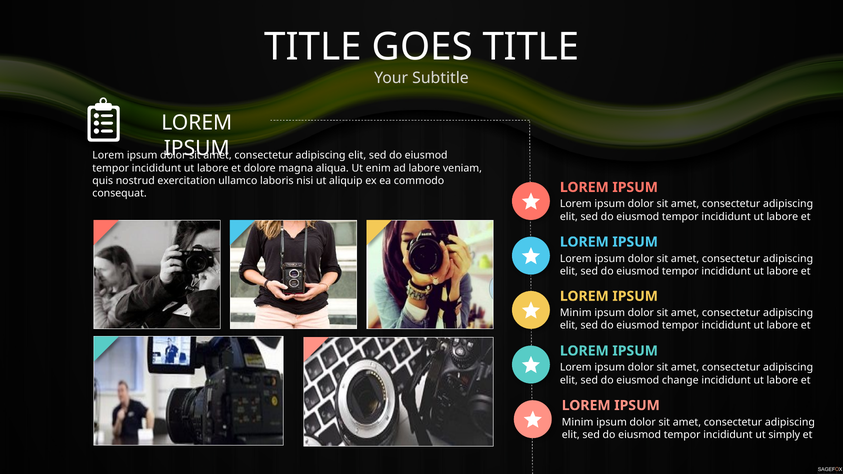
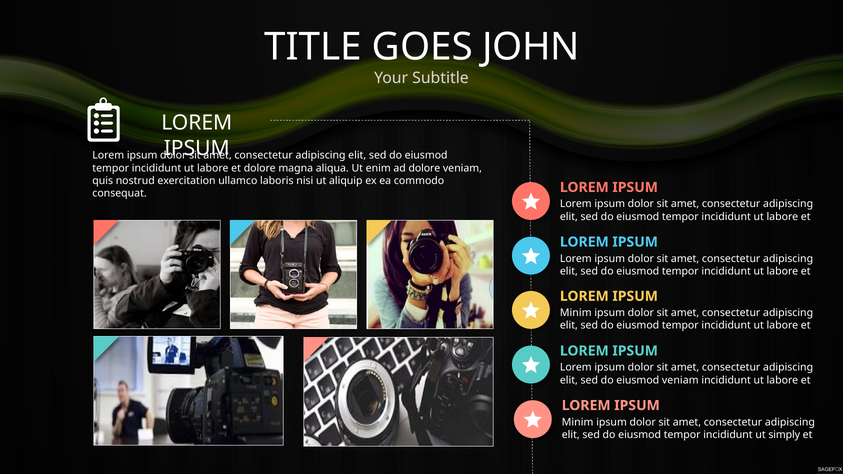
GOES TITLE: TITLE -> JOHN (531, 47)
ad labore: labore -> dolore (424, 168)
eiusmod change: change -> veniam (680, 380)
